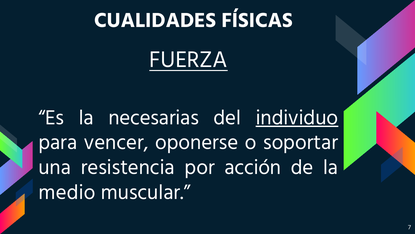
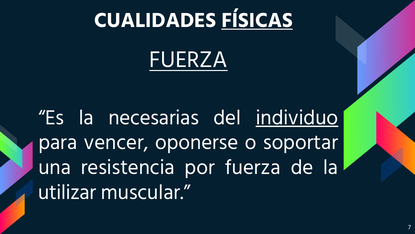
FÍSICAS underline: none -> present (257, 20)
por acción: acción -> fuerza (253, 167)
medio: medio -> utilizar (67, 192)
